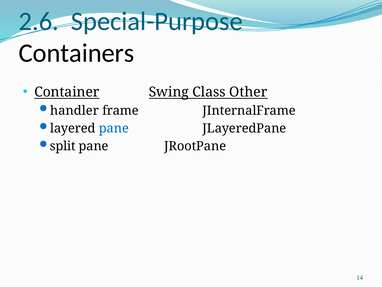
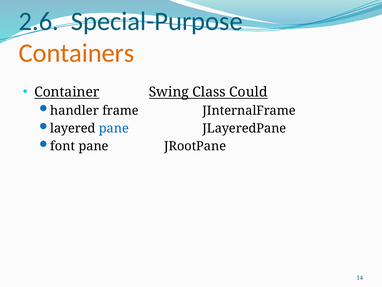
Containers colour: black -> orange (76, 53)
Other: Other -> Could (248, 92)
split: split -> font (63, 146)
